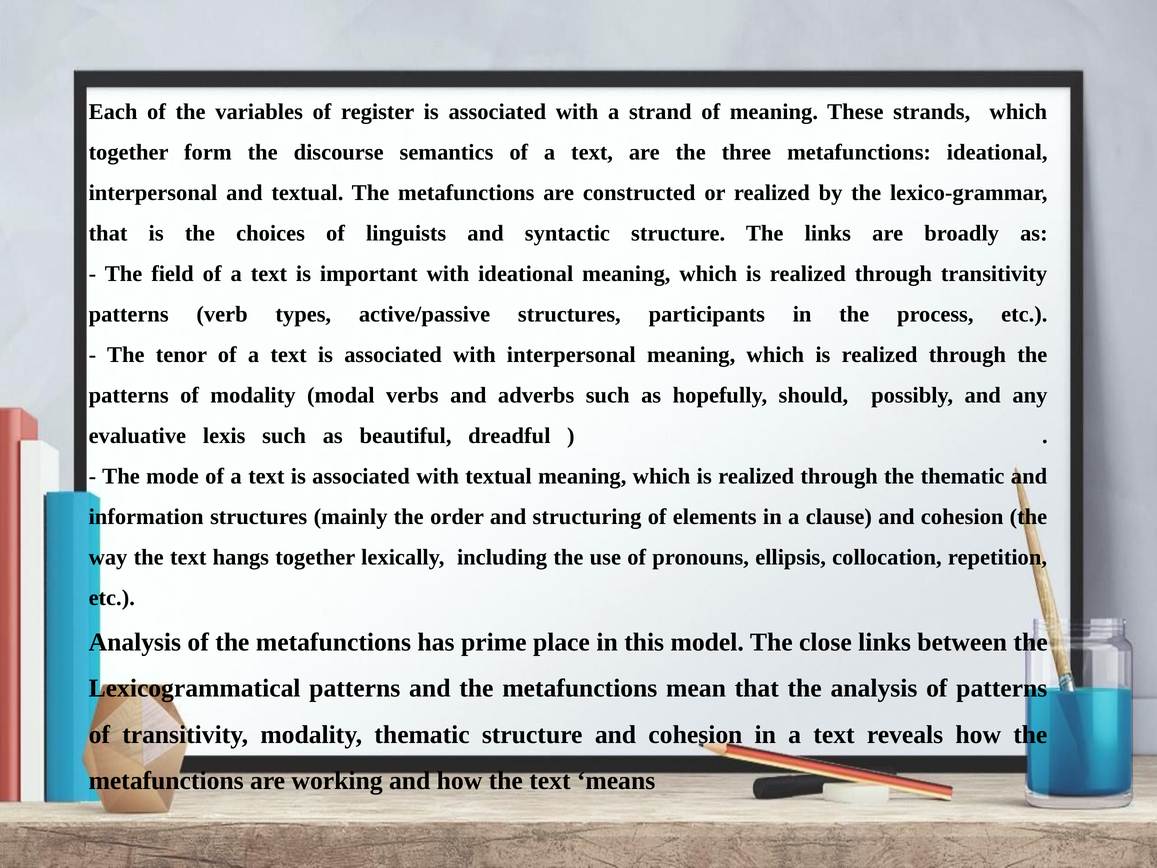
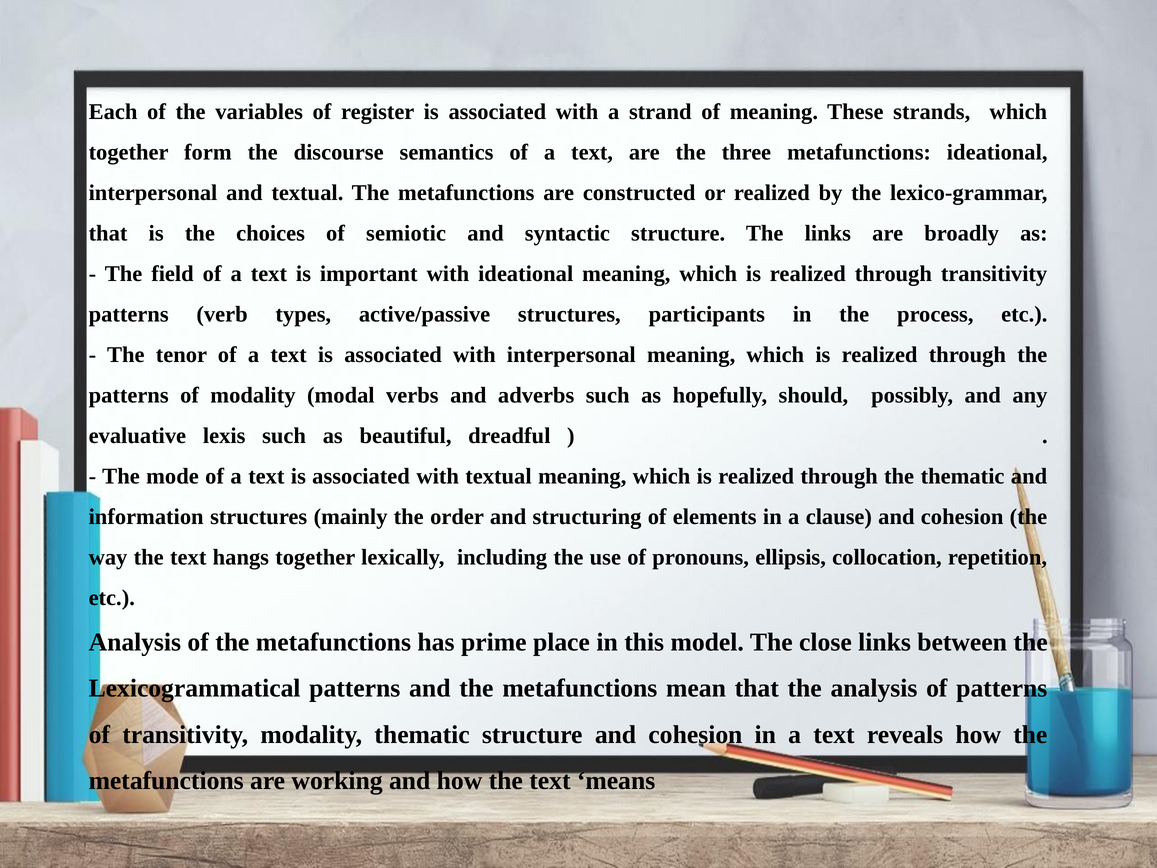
linguists: linguists -> semiotic (406, 233)
